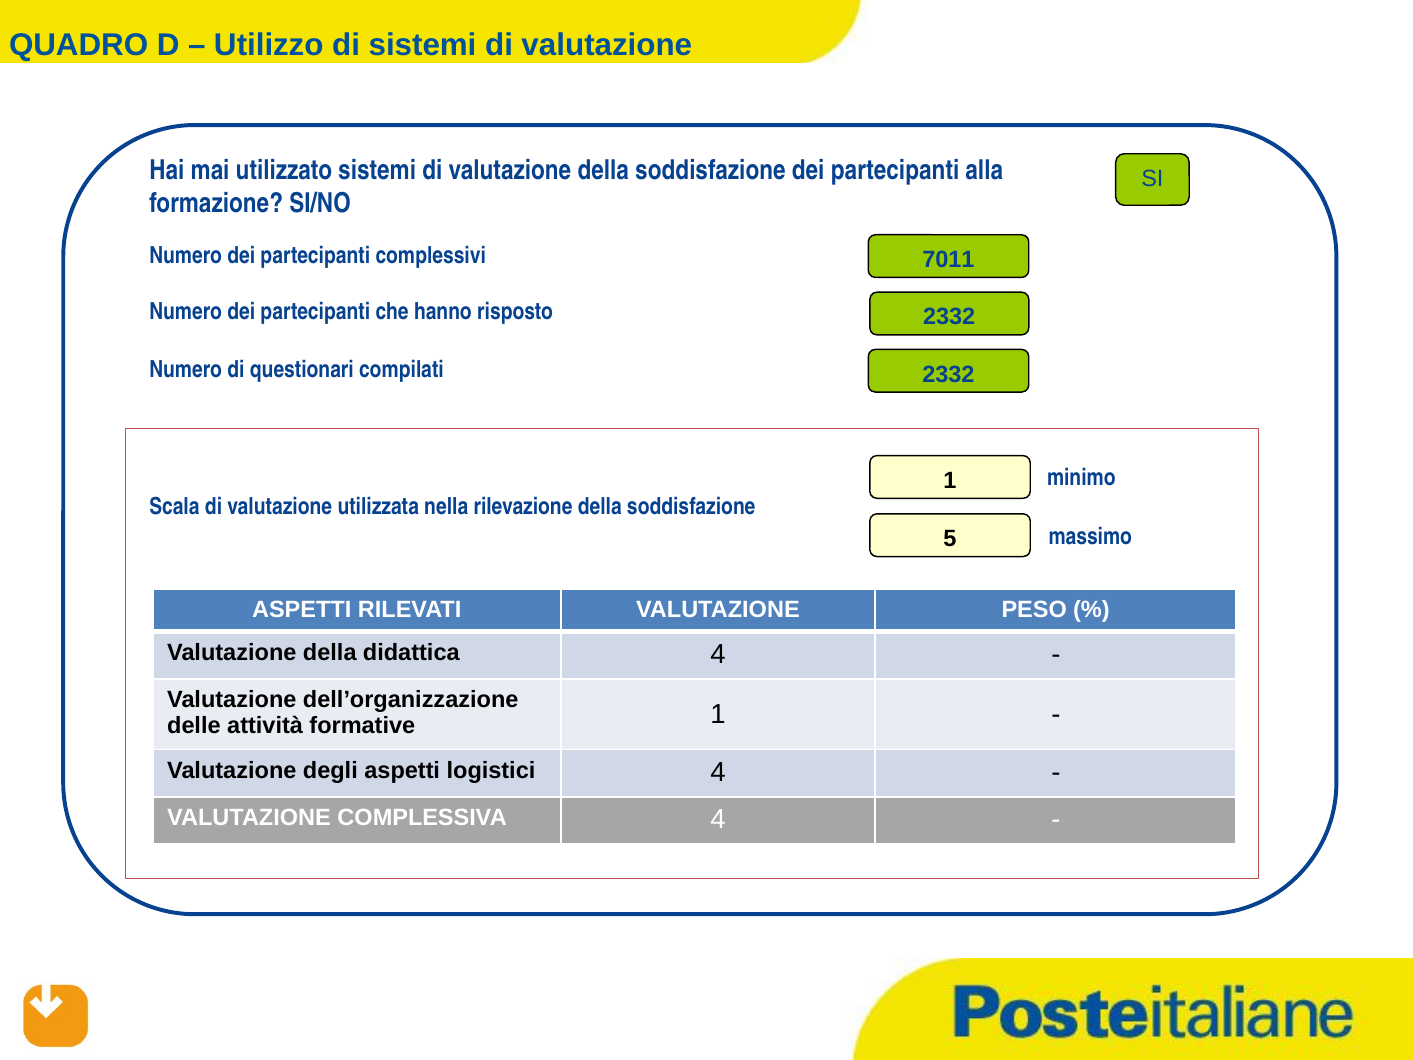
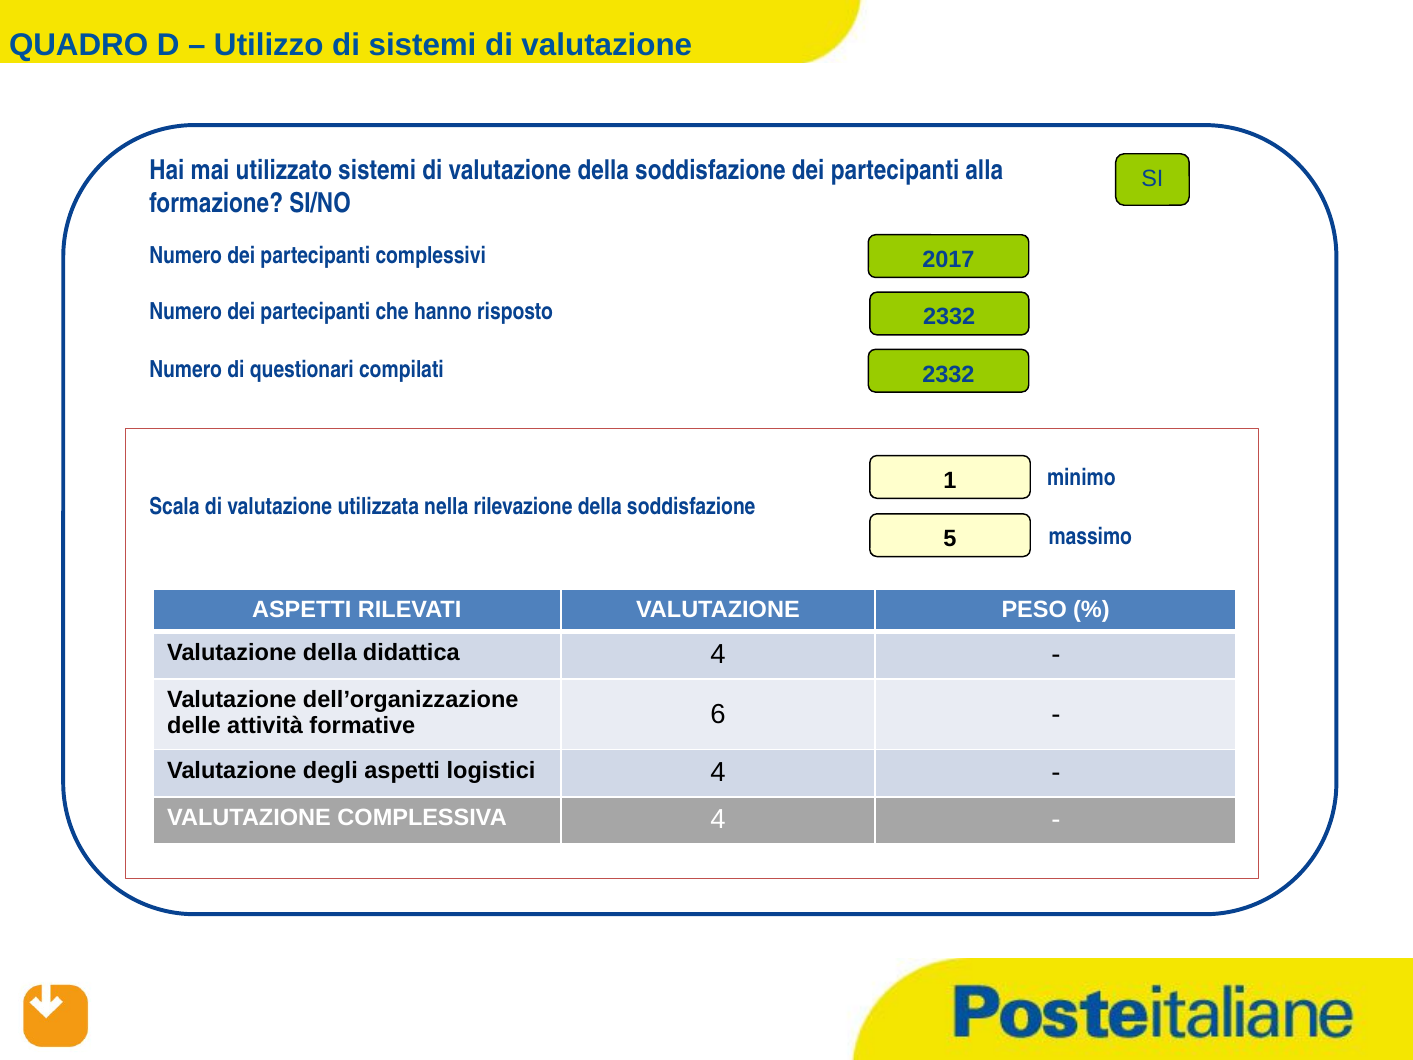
7011: 7011 -> 2017 (948, 260)
formative 1: 1 -> 6 (718, 715)
